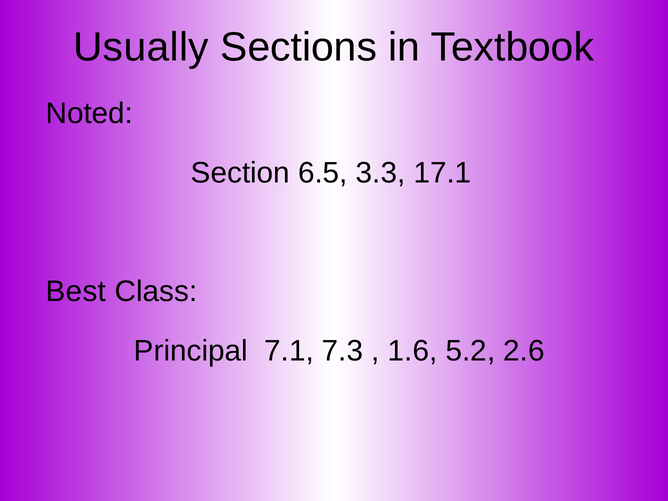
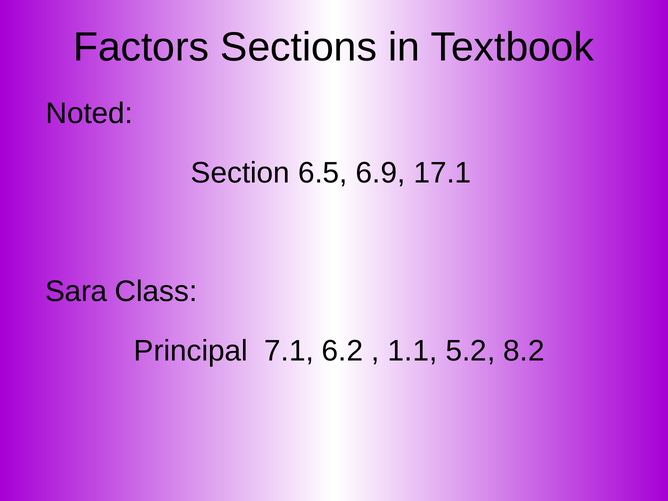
Usually: Usually -> Factors (141, 47)
3.3: 3.3 -> 6.9 (381, 173)
Best: Best -> Sara (76, 292)
7.3: 7.3 -> 6.2 (343, 351)
1.6: 1.6 -> 1.1 (413, 351)
2.6: 2.6 -> 8.2 (524, 351)
